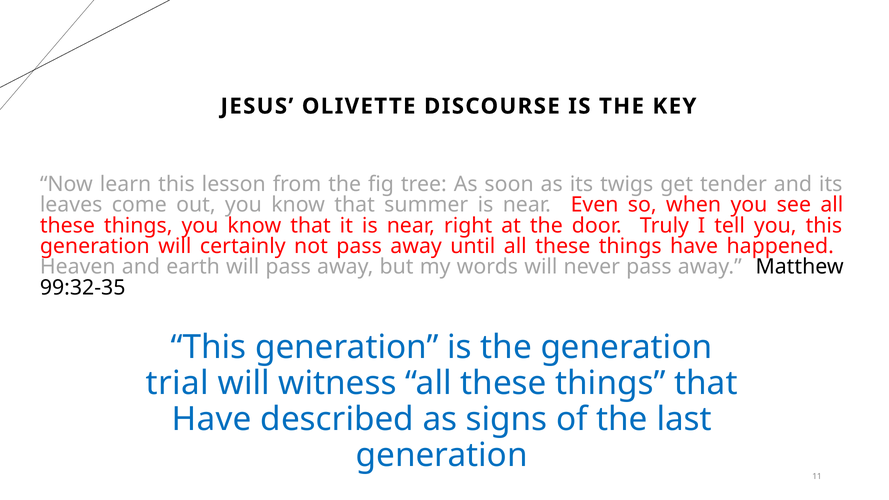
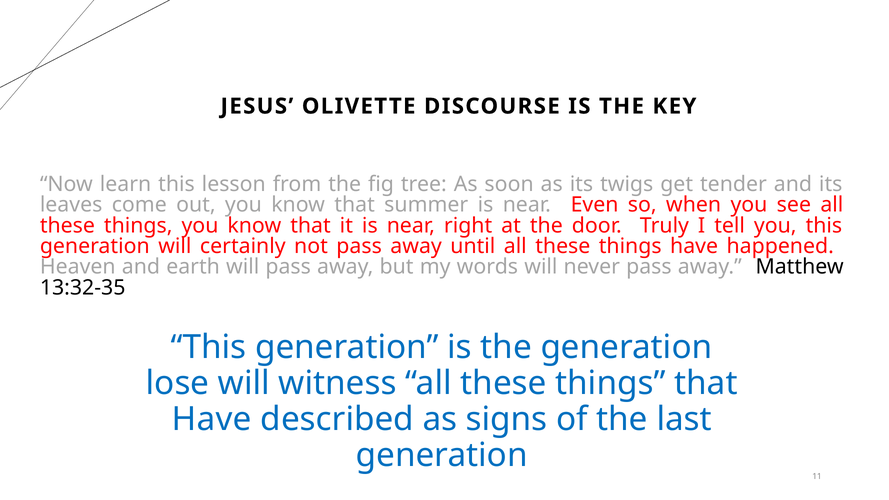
99:32-35: 99:32-35 -> 13:32-35 (83, 288)
trial: trial -> lose (178, 383)
